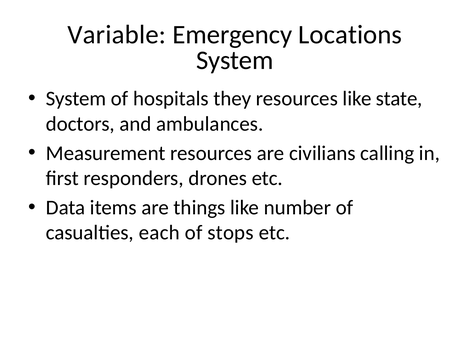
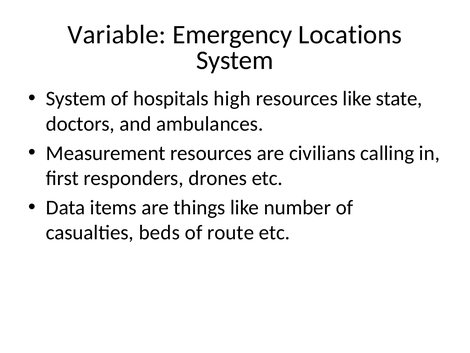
they: they -> high (232, 99)
each: each -> beds (159, 232)
stops: stops -> route (231, 232)
